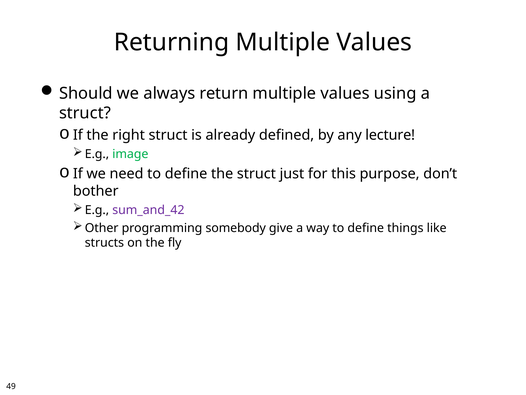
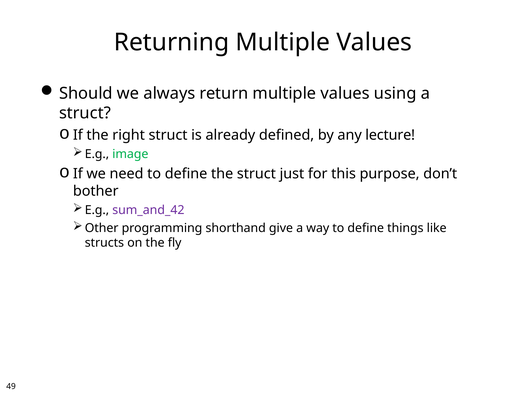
somebody: somebody -> shorthand (236, 228)
